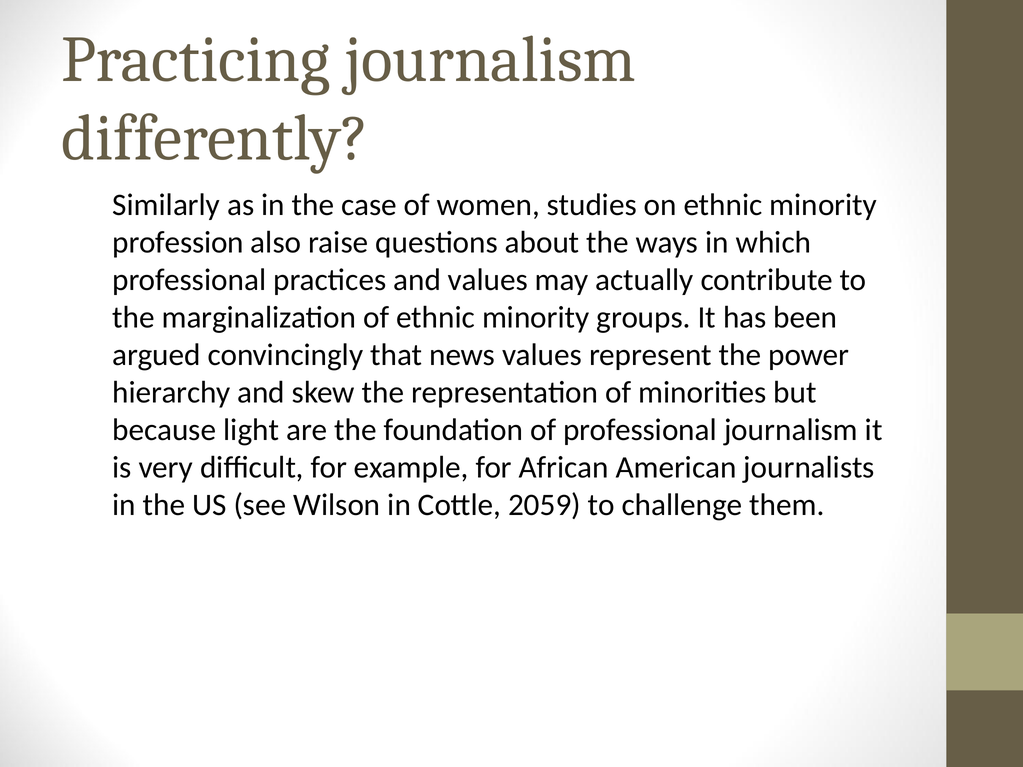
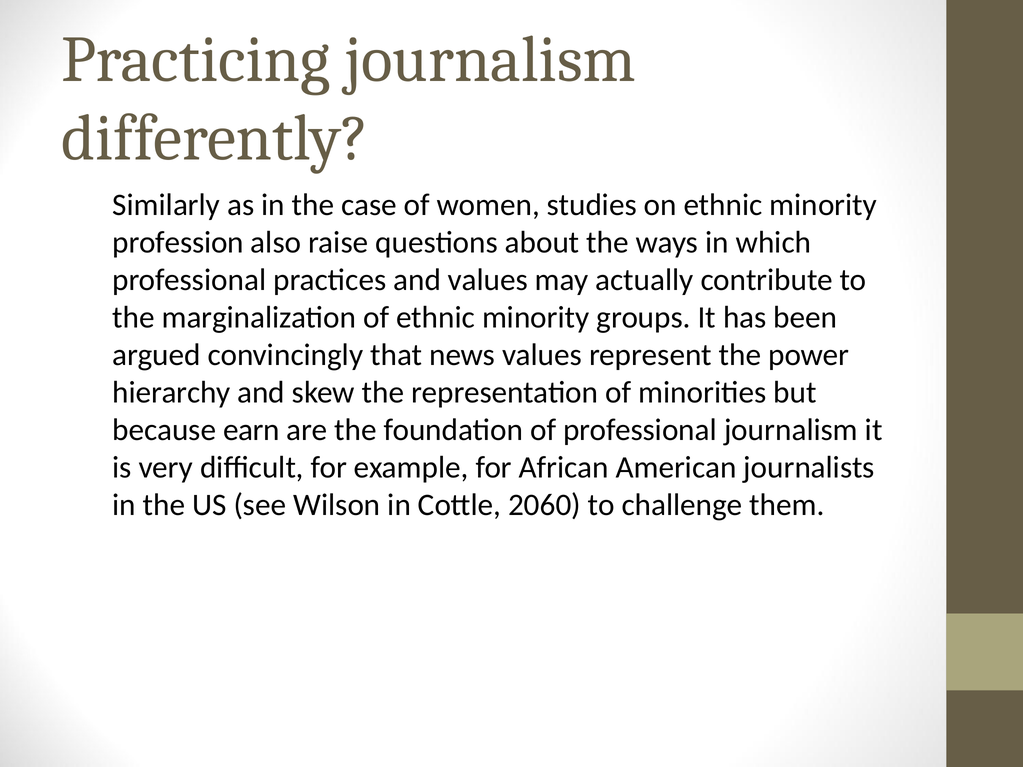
light: light -> earn (251, 430)
2059: 2059 -> 2060 (545, 505)
